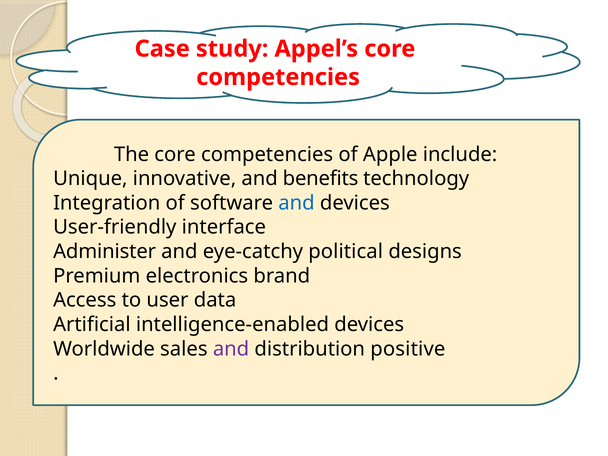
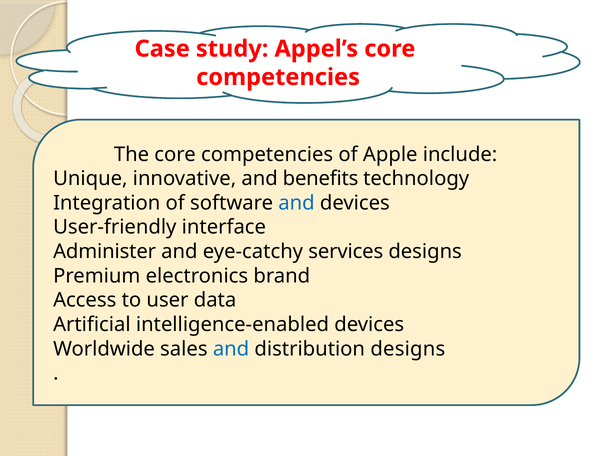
political: political -> services (346, 252)
and colour: purple -> blue (231, 349)
distribution positive: positive -> designs (408, 349)
